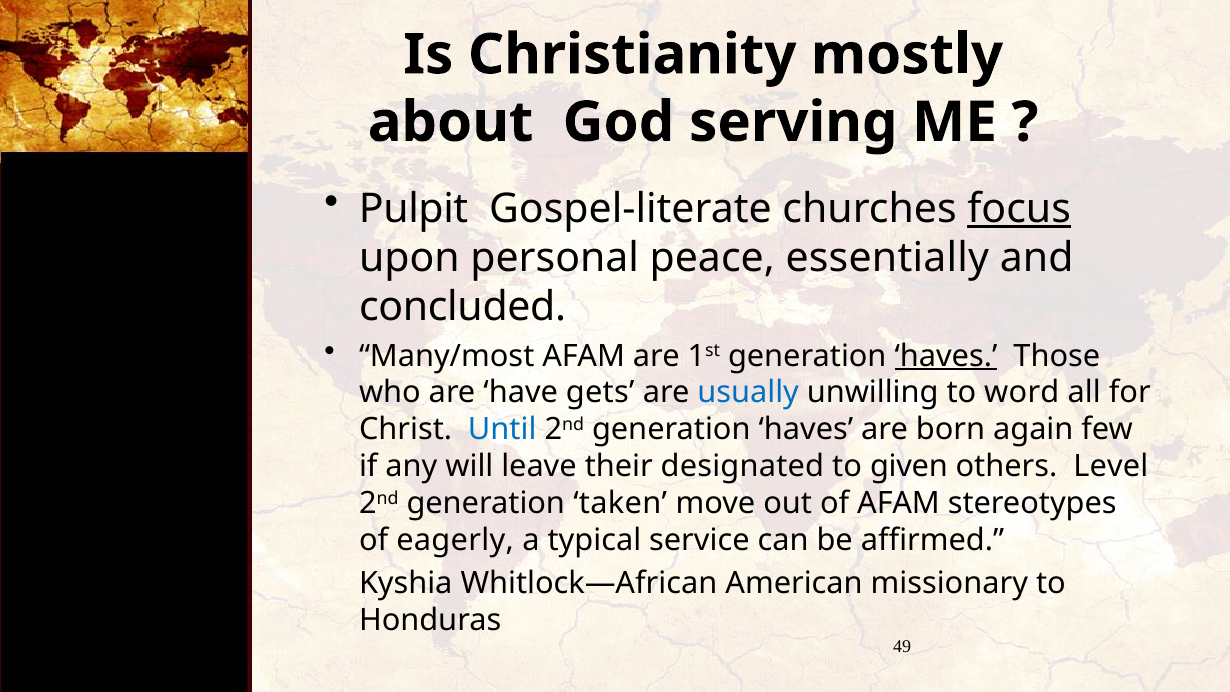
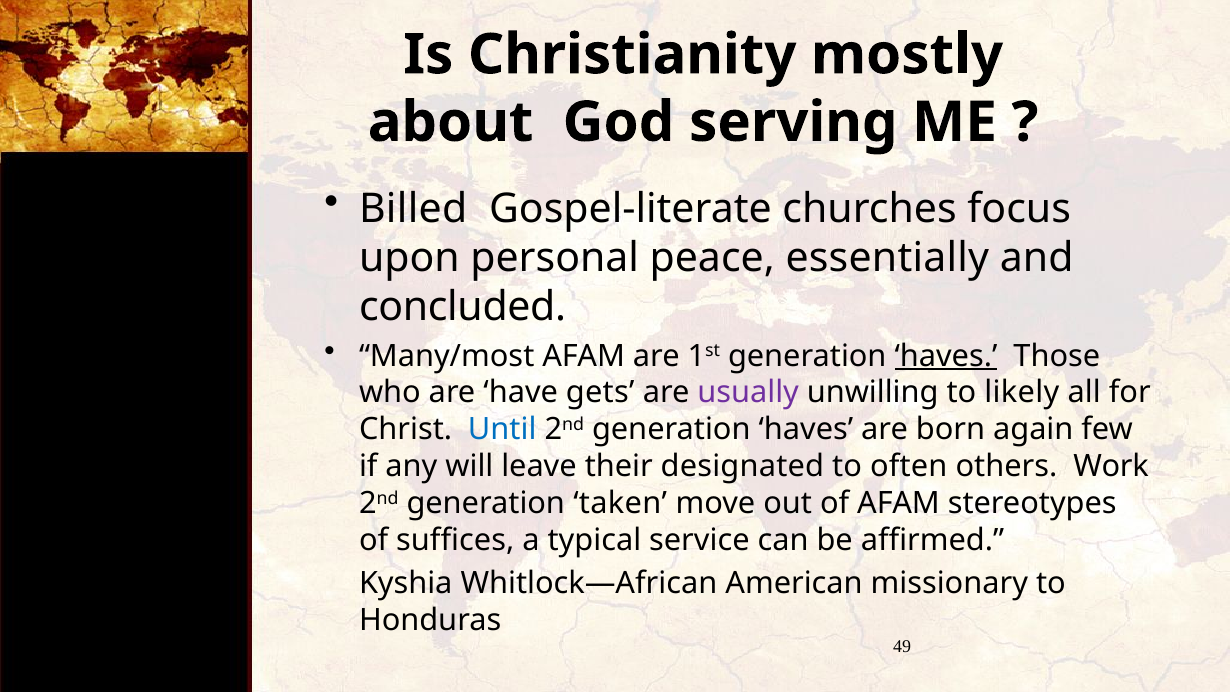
Pulpit: Pulpit -> Billed (413, 209)
focus underline: present -> none (1019, 209)
usually colour: blue -> purple (748, 393)
word: word -> likely (1022, 393)
given: given -> often (909, 466)
Level: Level -> Work (1111, 466)
eagerly: eagerly -> suffices (455, 540)
